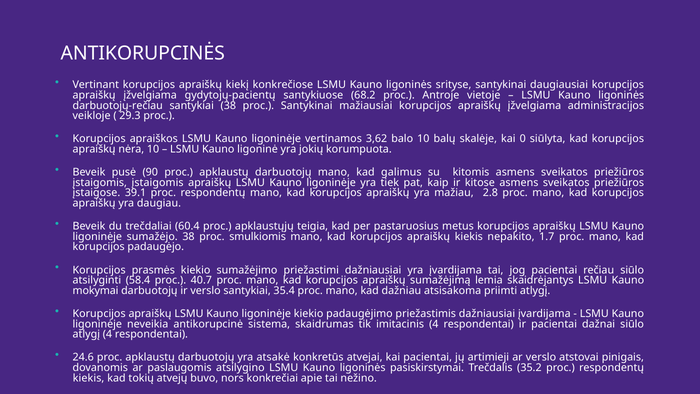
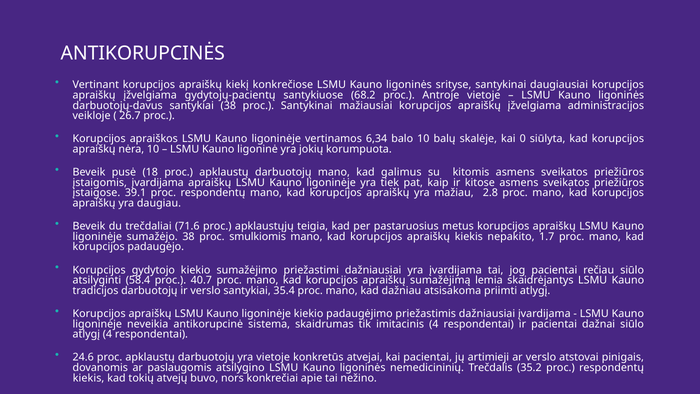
darbuotojų-rečiau: darbuotojų-rečiau -> darbuotojų-davus (118, 105)
29.3: 29.3 -> 26.7 (130, 116)
3,62: 3,62 -> 6,34 (377, 139)
90: 90 -> 18 (150, 172)
įstaigomis įstaigomis: įstaigomis -> įvardijama (158, 182)
60.4: 60.4 -> 71.6 (187, 226)
prasmės: prasmės -> gydytojo (153, 270)
mokymai: mokymai -> tradicijos (95, 290)
yra atsakė: atsakė -> vietoje (273, 357)
pasiskirstymai: pasiskirstymai -> nemedicininių (427, 367)
